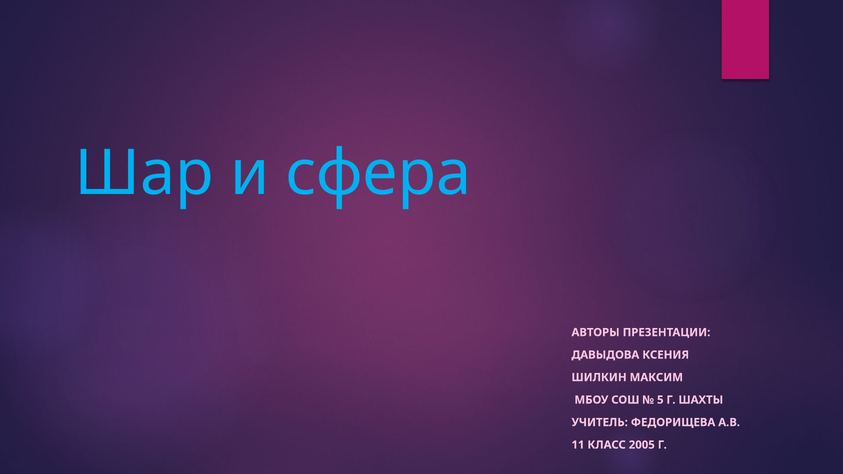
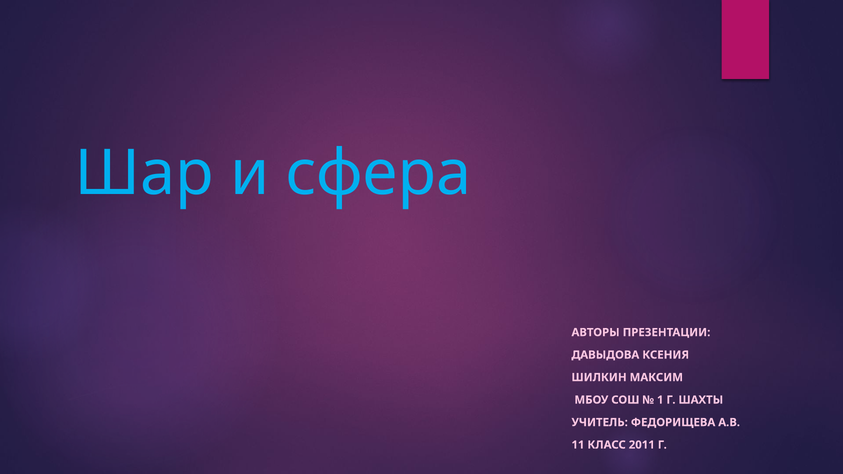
5: 5 -> 1 (660, 400)
2005: 2005 -> 2011 (642, 445)
